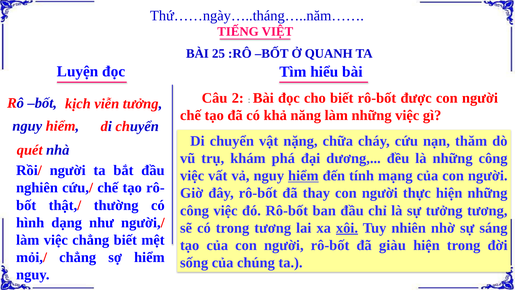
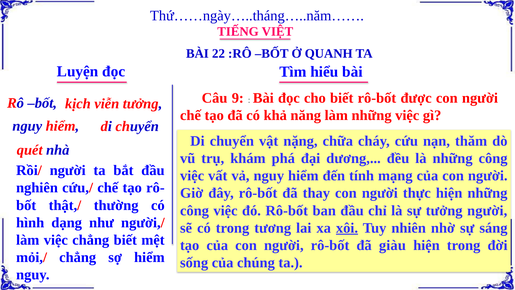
25: 25 -> 22 (218, 53)
2: 2 -> 9 (238, 98)
hiểm underline: present -> none (303, 175)
tưởng tương: tương -> người (487, 210)
